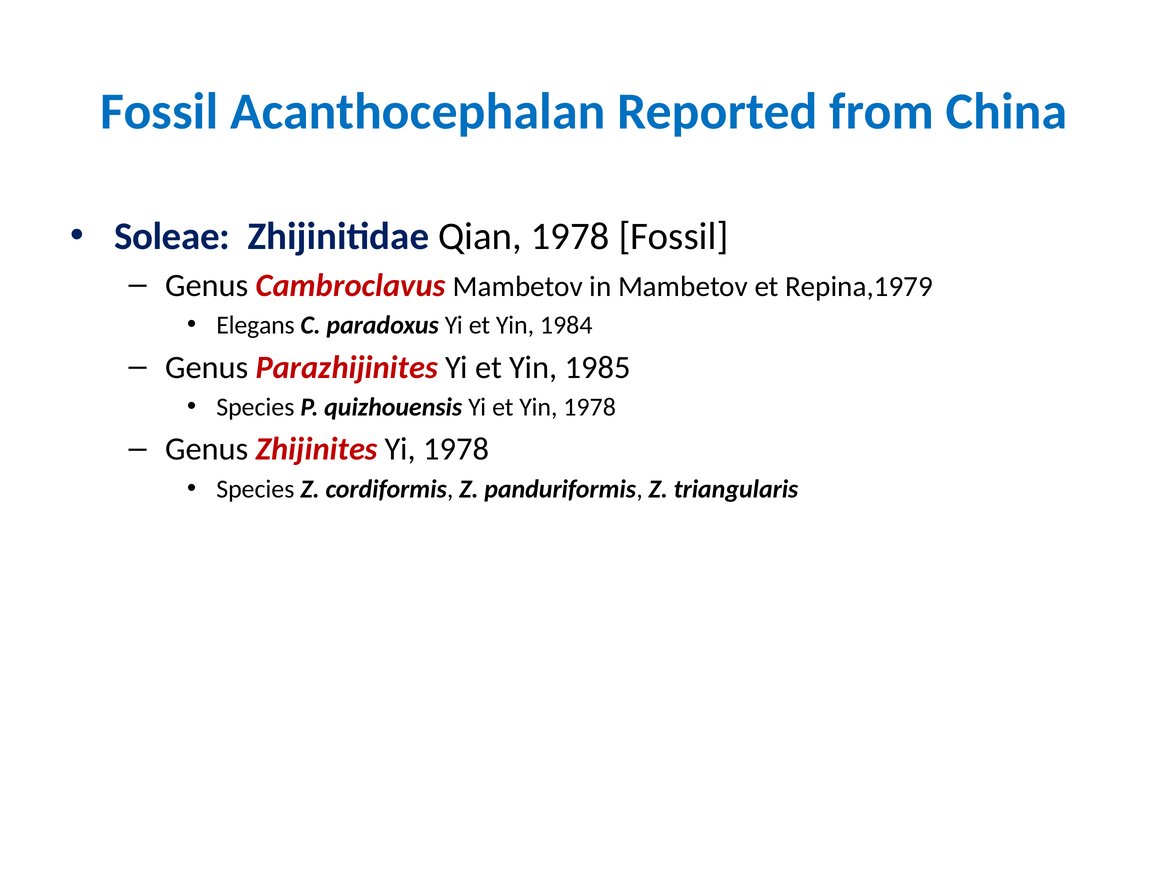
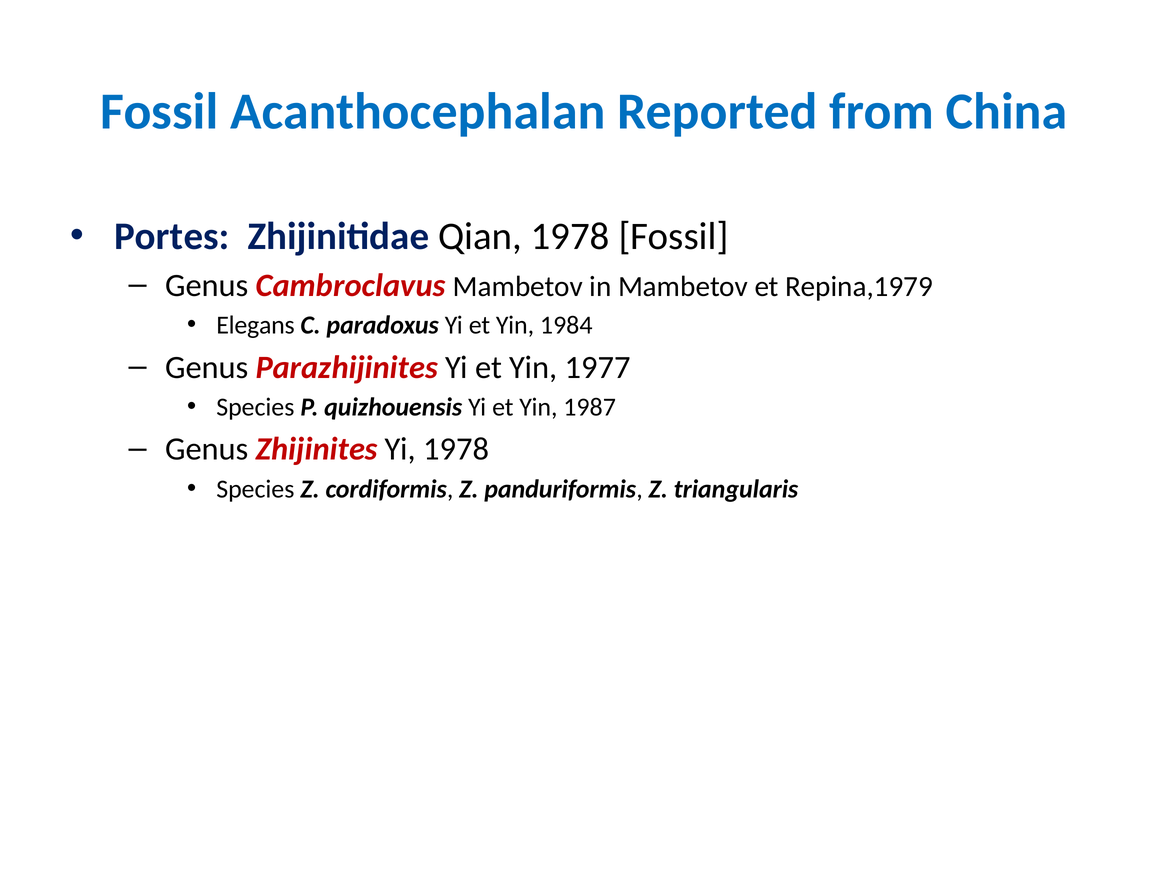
Soleae: Soleae -> Portes (172, 237)
1985: 1985 -> 1977 (598, 367)
Yin 1978: 1978 -> 1987 (590, 407)
